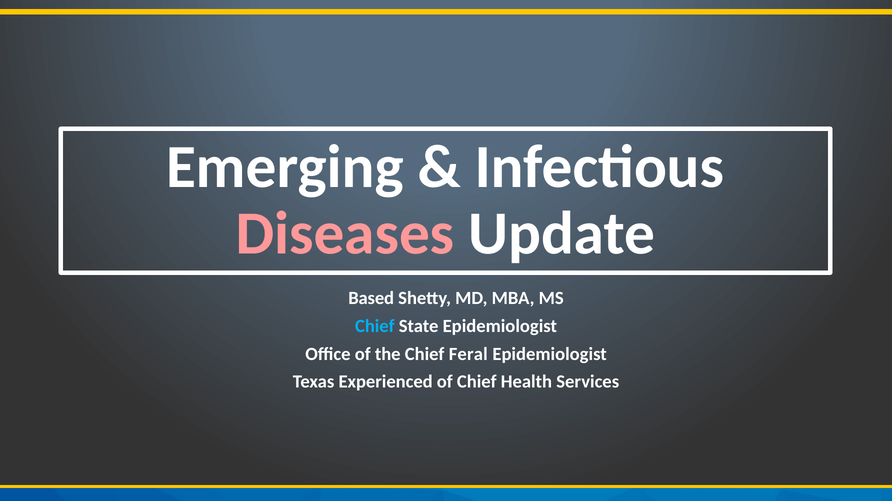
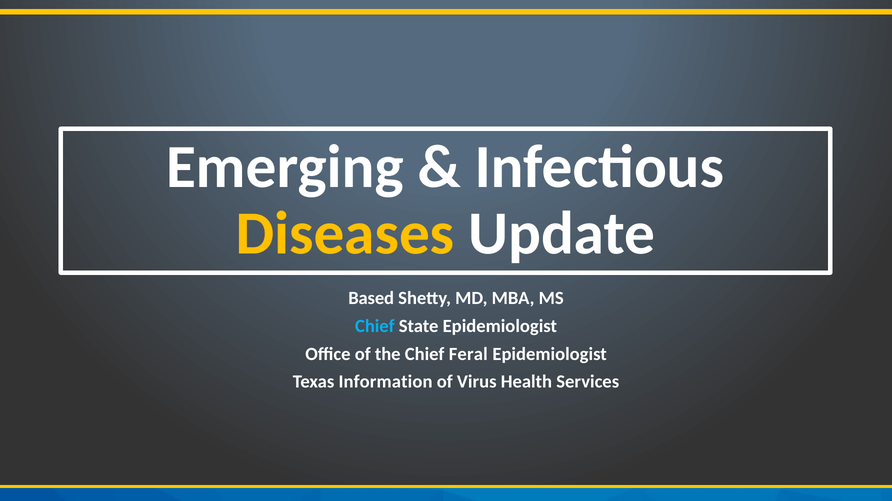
Diseases colour: pink -> yellow (345, 234)
Experienced: Experienced -> Information (386, 382)
of Chief: Chief -> Virus (477, 382)
